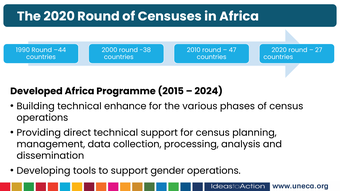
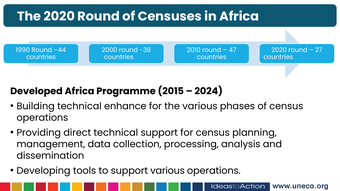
support gender: gender -> various (168, 171)
